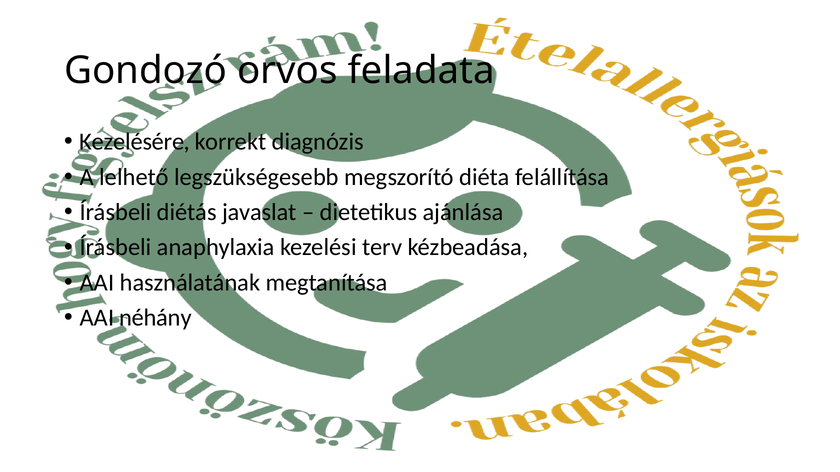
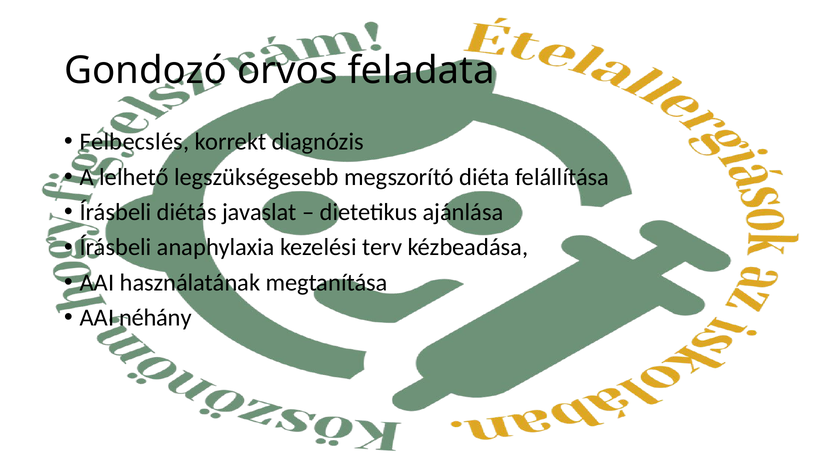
Kezelésére: Kezelésére -> Felbecslés (135, 142)
